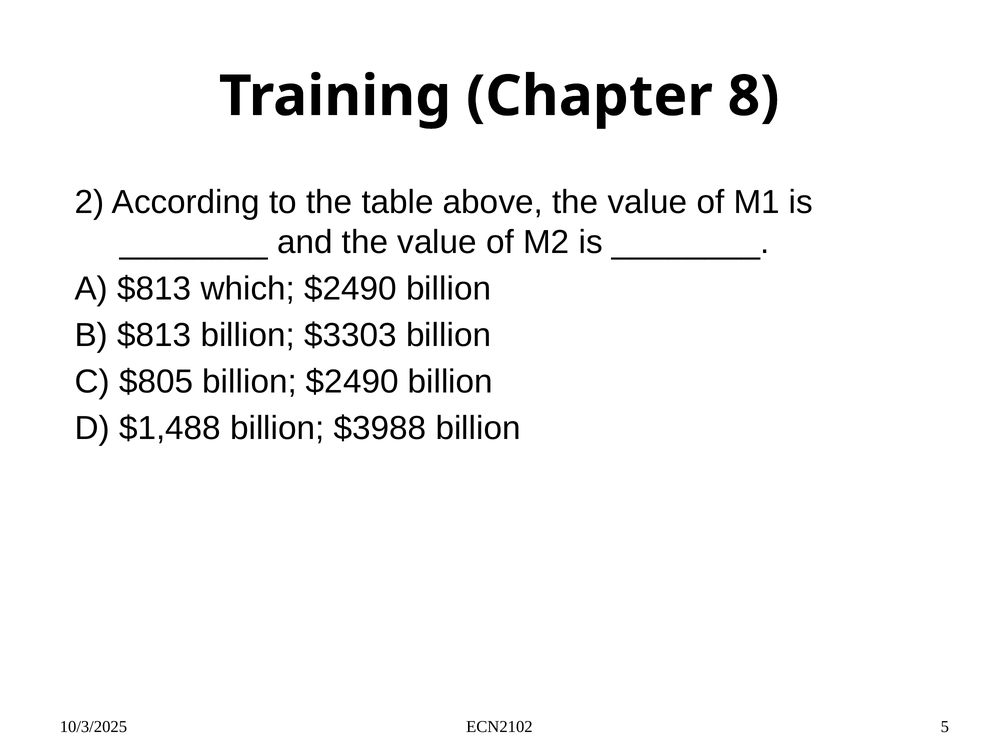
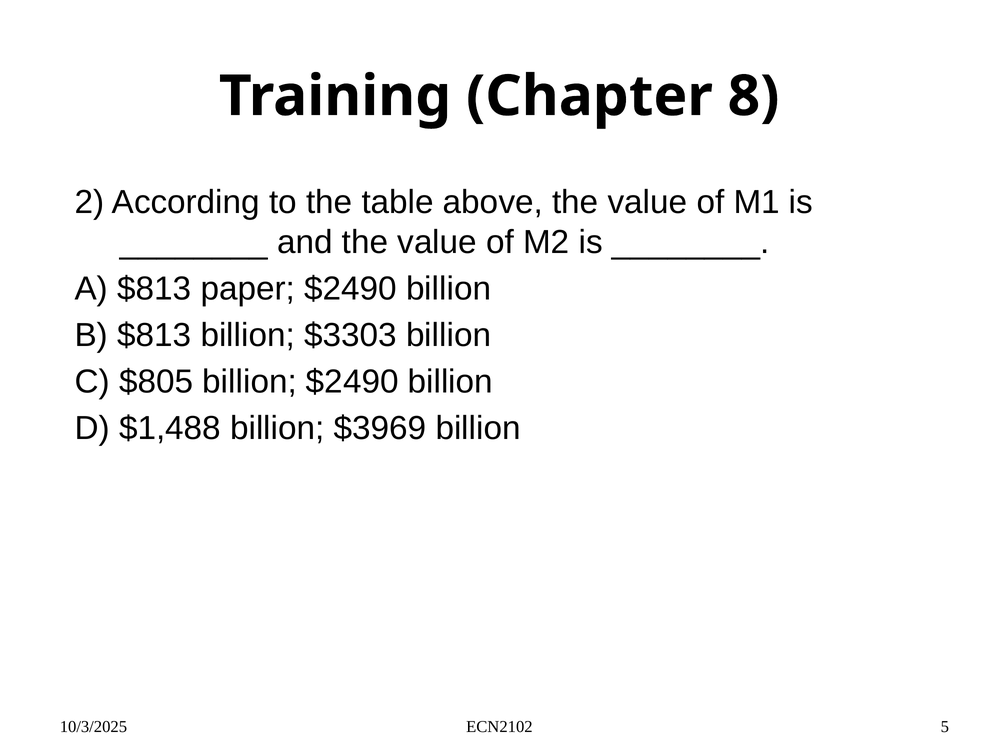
which: which -> paper (248, 289)
$3988: $3988 -> $3969 (380, 429)
